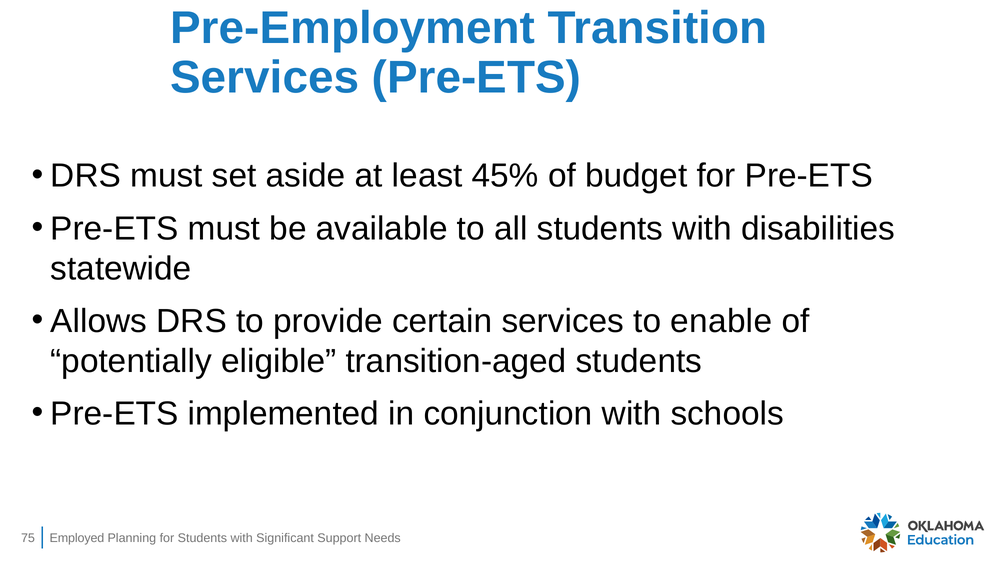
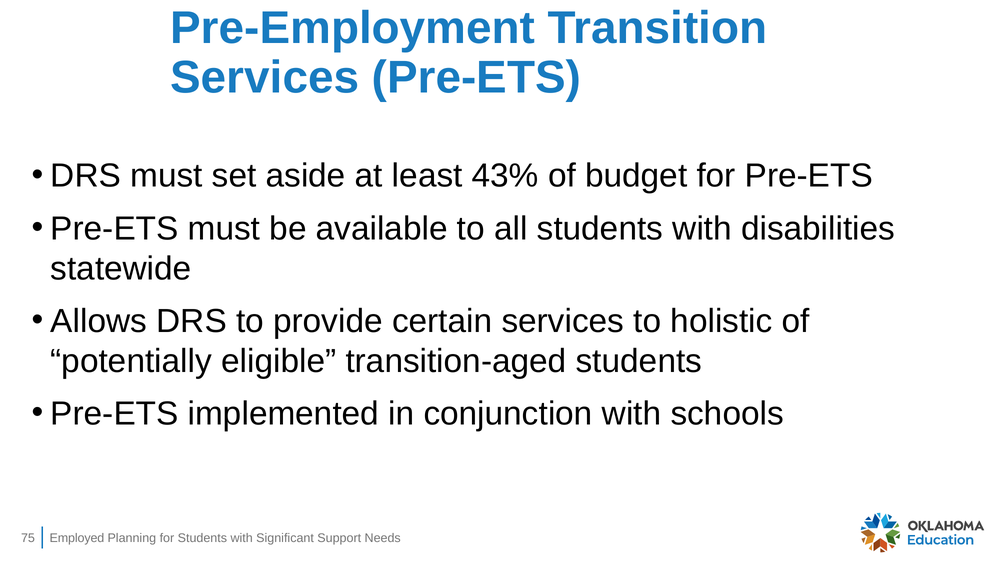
45%: 45% -> 43% (505, 176)
enable: enable -> holistic (722, 321)
